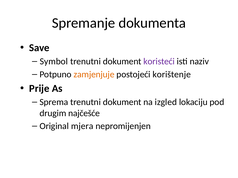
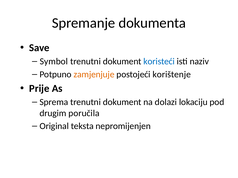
koristeći colour: purple -> blue (159, 62)
izgled: izgled -> dolazi (166, 102)
najčešće: najčešće -> poručila (84, 113)
mjera: mjera -> teksta (82, 126)
